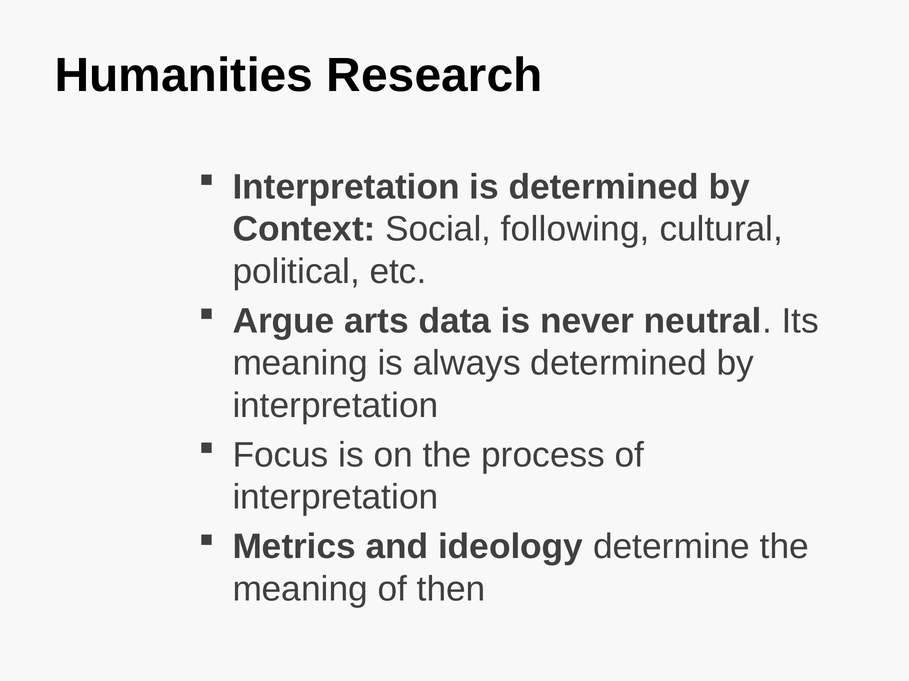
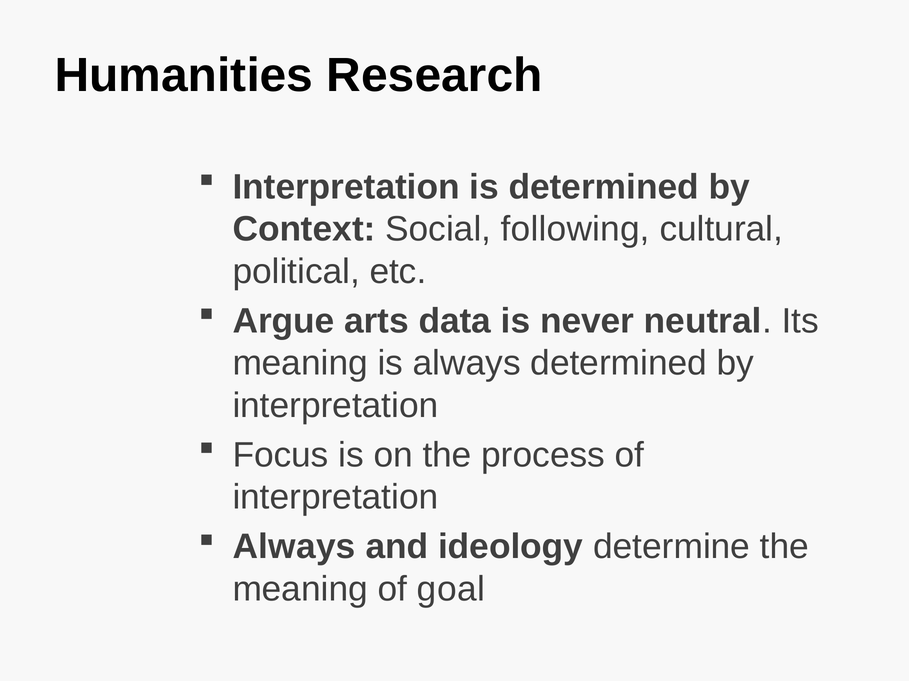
Metrics: Metrics -> Always (294, 547)
then: then -> goal (451, 590)
